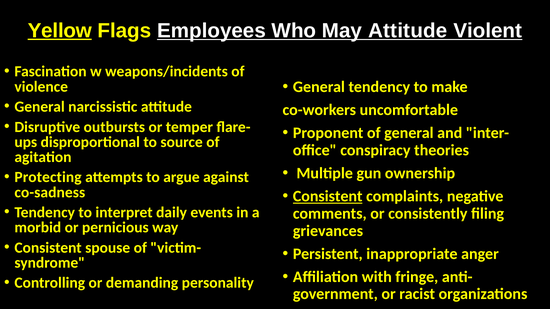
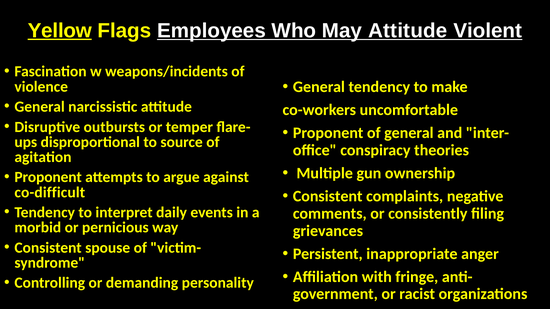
Protecting: Protecting -> Proponent (48, 177)
co-sadness: co-sadness -> co-difficult (50, 192)
Consistent underline: present -> none (328, 196)
